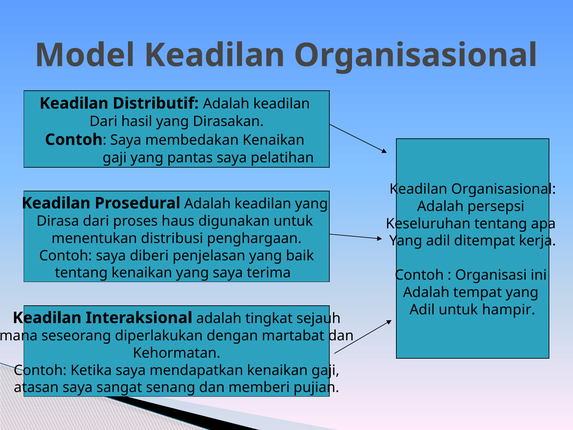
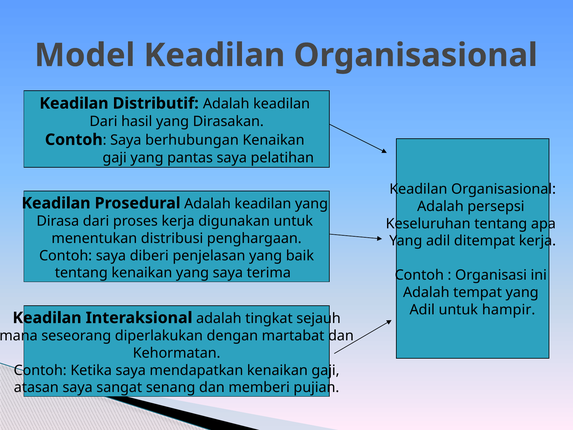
membedakan: membedakan -> berhubungan (192, 140)
proses haus: haus -> kerja (178, 221)
